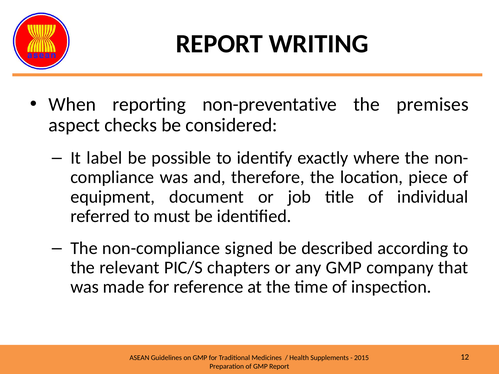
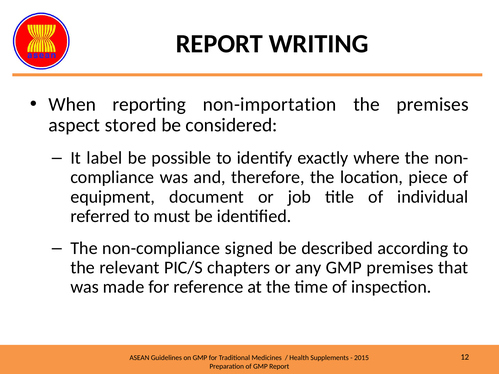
non-preventative: non-preventative -> non-importation (270, 104)
checks: checks -> stored (131, 125)
GMP company: company -> premises (400, 268)
